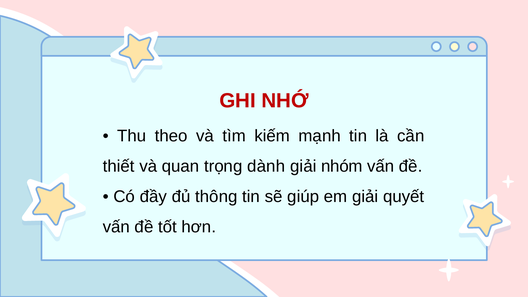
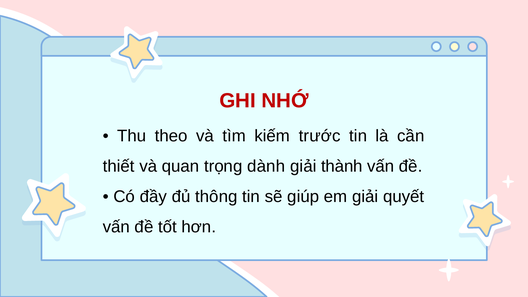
mạnh: mạnh -> trước (320, 136)
nhóm: nhóm -> thành (342, 166)
